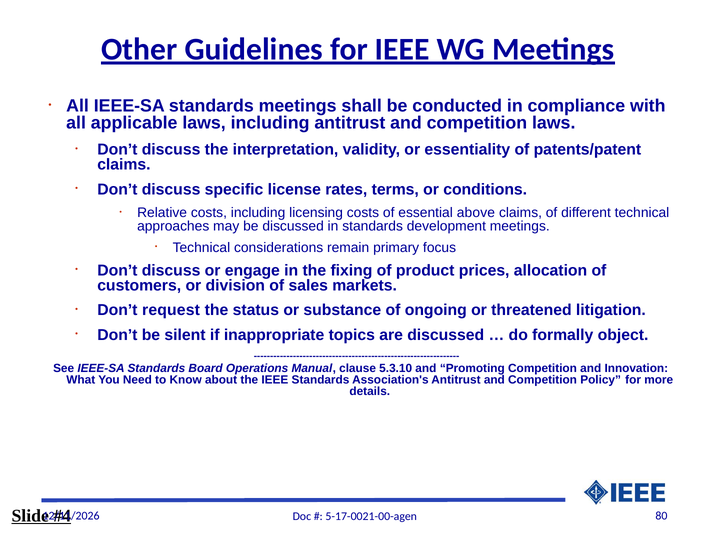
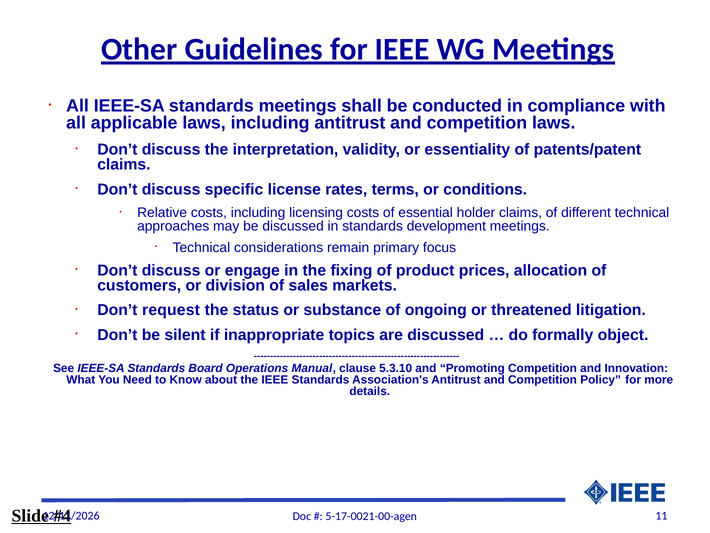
above: above -> holder (476, 213)
80: 80 -> 11 (661, 516)
